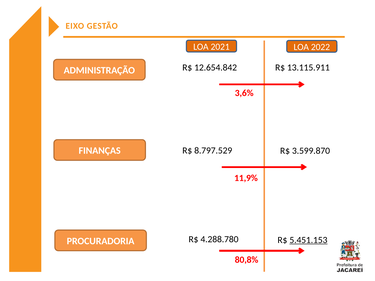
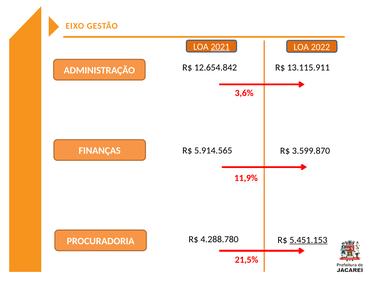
2021 underline: none -> present (220, 47)
8.797.529: 8.797.529 -> 5.914.565 (213, 151)
80,8%: 80,8% -> 21,5% (247, 260)
